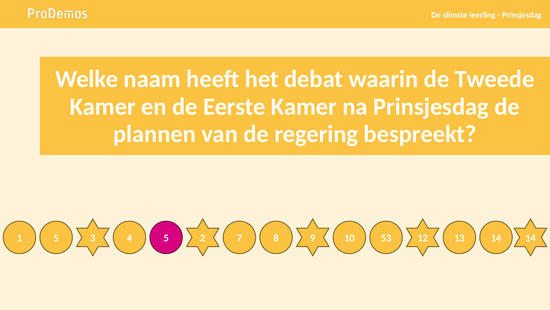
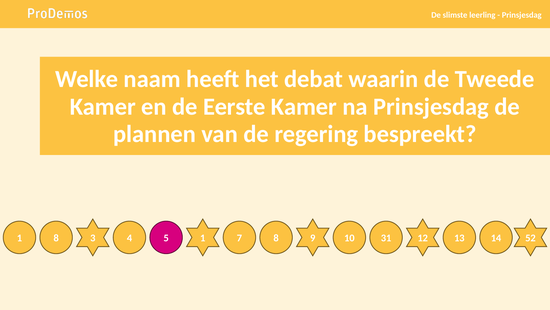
1 5: 5 -> 8 (56, 238)
5 2: 2 -> 1 (203, 238)
53: 53 -> 31 (386, 238)
14 14: 14 -> 52 (530, 238)
